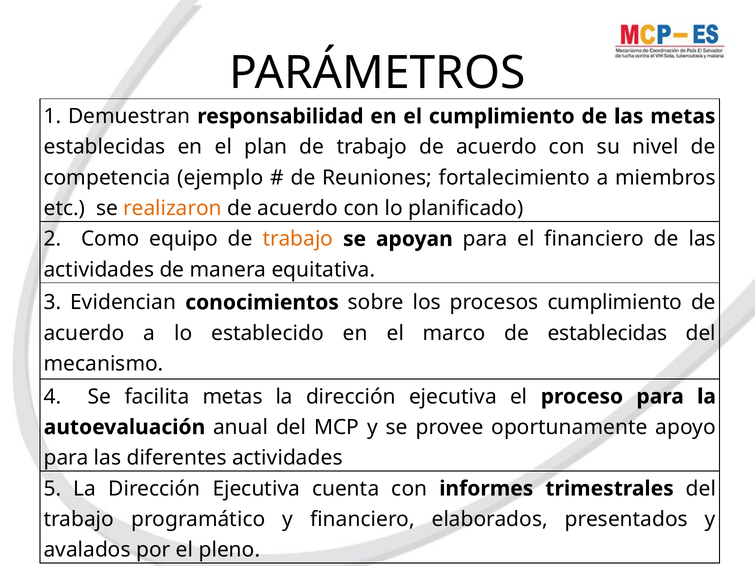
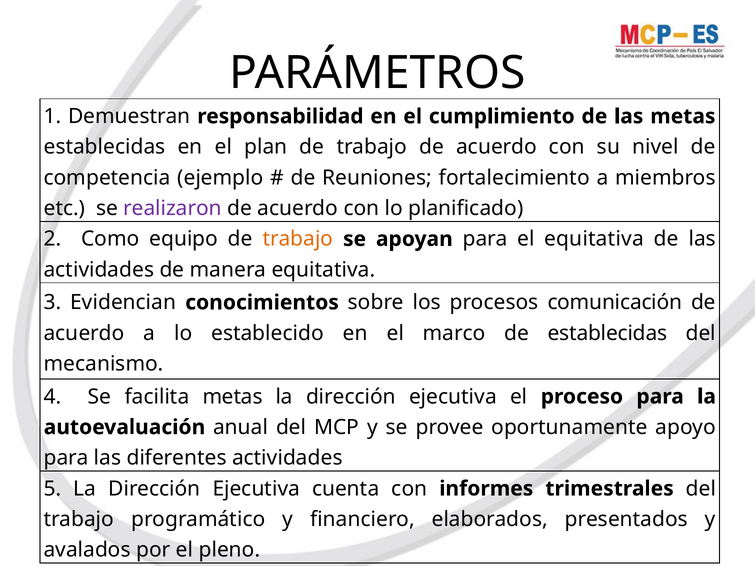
realizaron colour: orange -> purple (173, 208)
el financiero: financiero -> equitativa (594, 239)
procesos cumplimiento: cumplimiento -> comunicación (615, 303)
